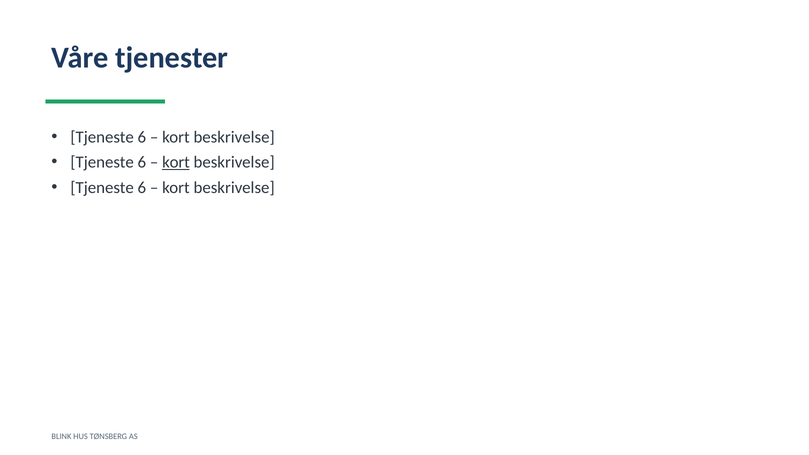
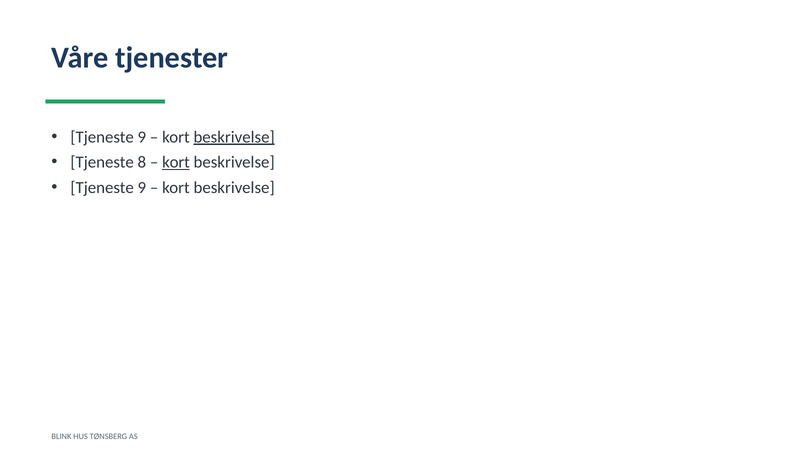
6: 6 -> 9 (142, 137)
beskrivelse underline: none -> present (234, 137)
6: 6 -> 8 (142, 162)
6: 6 -> 9 (142, 188)
